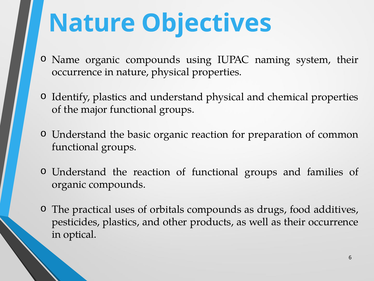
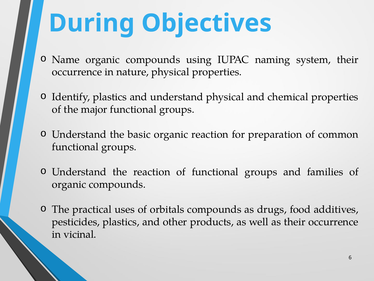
Nature: Nature -> During (92, 23)
optical: optical -> vicinal (80, 234)
